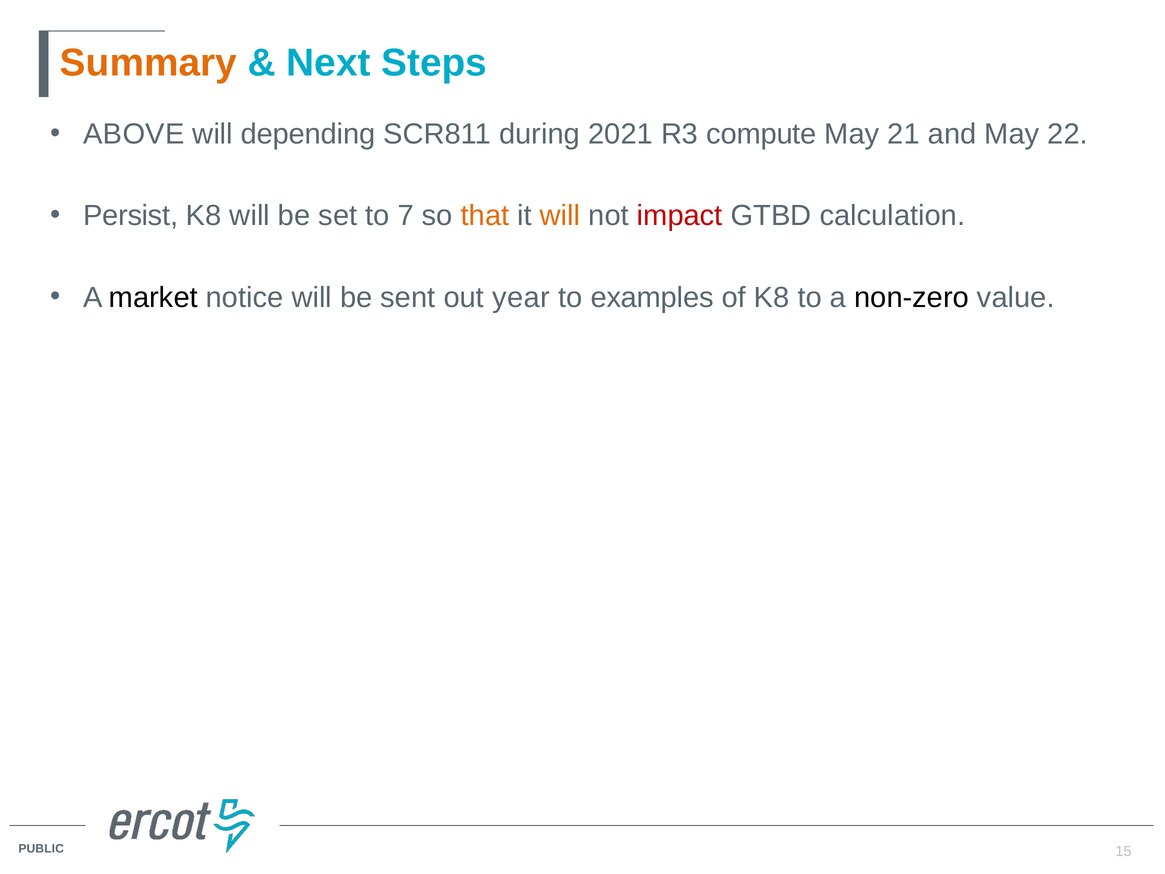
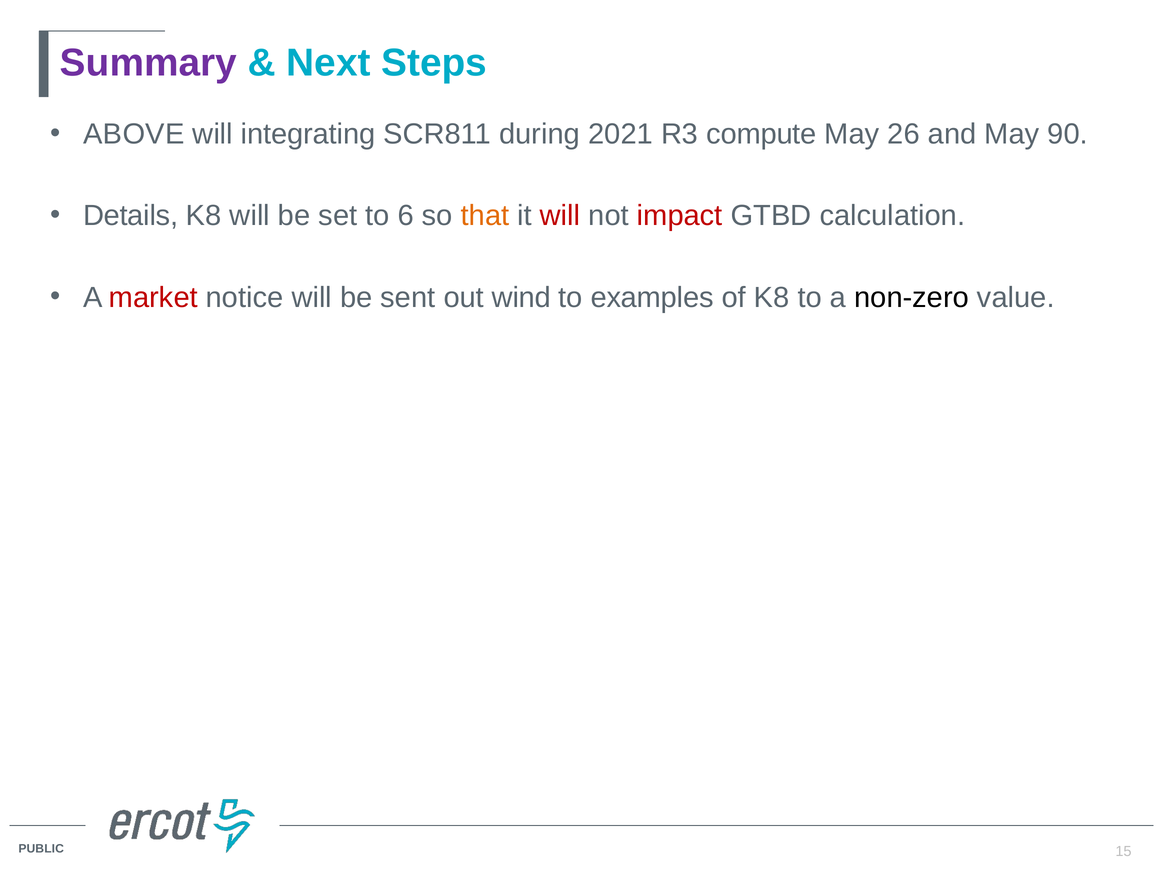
Summary colour: orange -> purple (148, 63)
depending: depending -> integrating (308, 134)
21: 21 -> 26 (904, 134)
22: 22 -> 90 (1068, 134)
Persist: Persist -> Details (131, 216)
7: 7 -> 6 (406, 216)
will colour: orange -> red (560, 216)
market colour: black -> red (153, 297)
year: year -> wind (521, 297)
